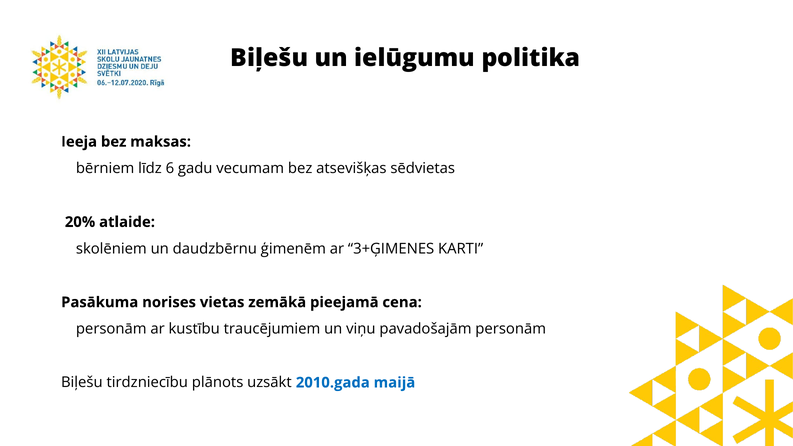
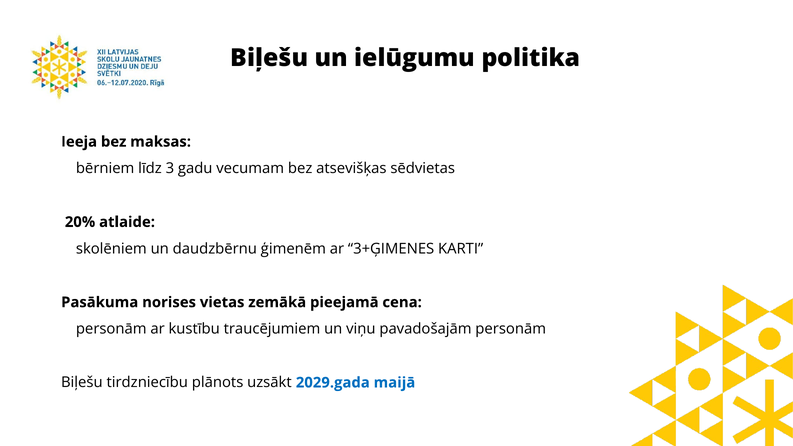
6: 6 -> 3 (170, 169)
2010.gada: 2010.gada -> 2029.gada (333, 383)
